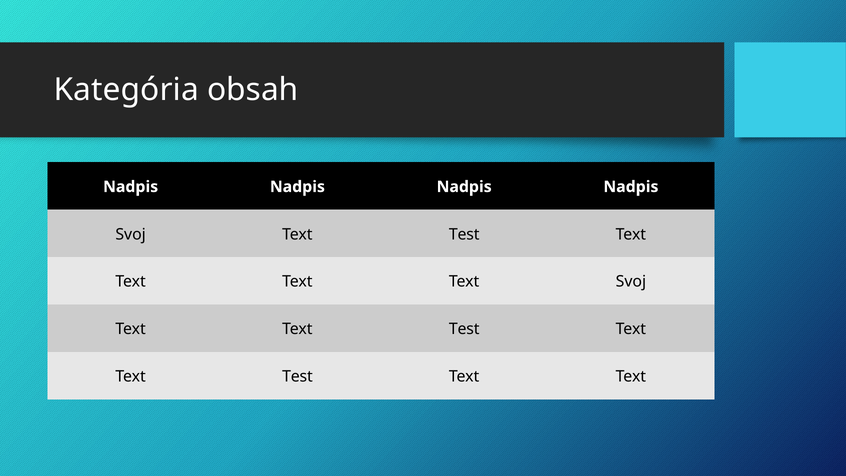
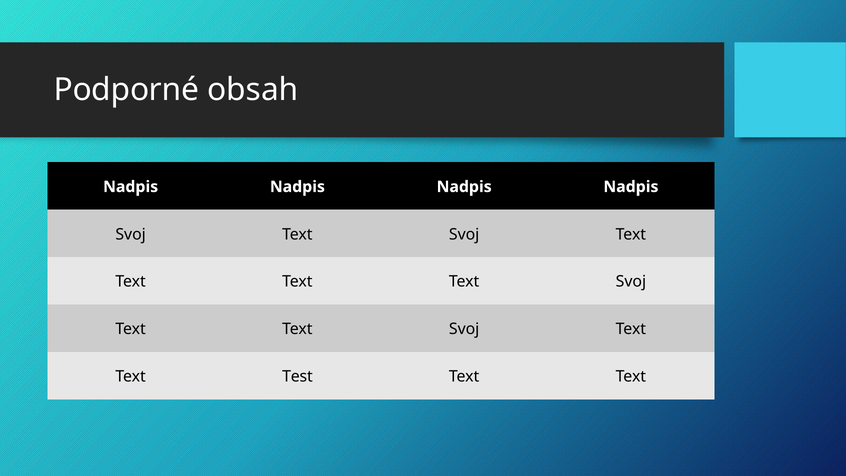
Kategória: Kategória -> Podporné (126, 90)
Test: Test -> Svoj (464, 234)
Test: Test -> Svoj (464, 329)
